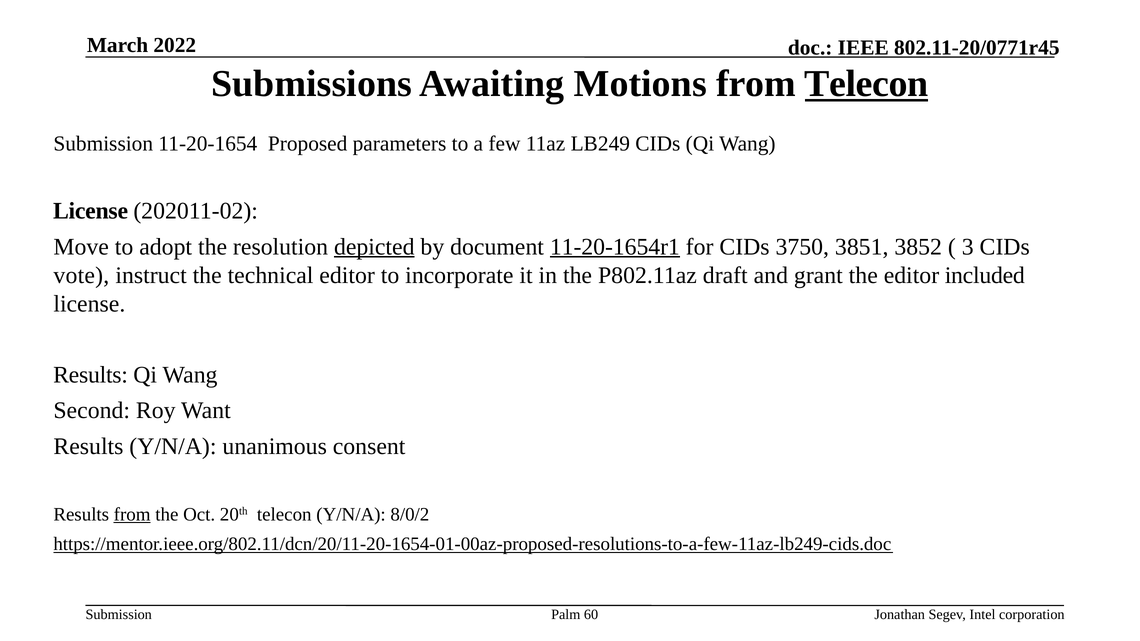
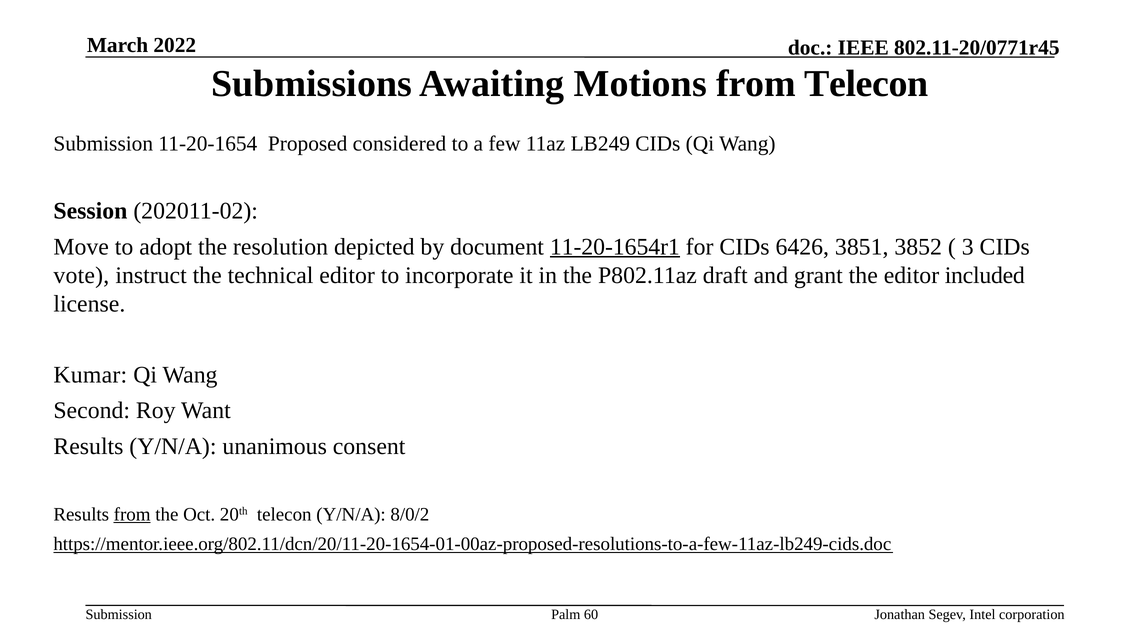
Telecon underline: present -> none (866, 84)
parameters: parameters -> considered (399, 144)
License: License -> Session (90, 211)
depicted underline: present -> none (374, 247)
3750: 3750 -> 6426 (802, 247)
Results: Results -> Kumar (90, 375)
